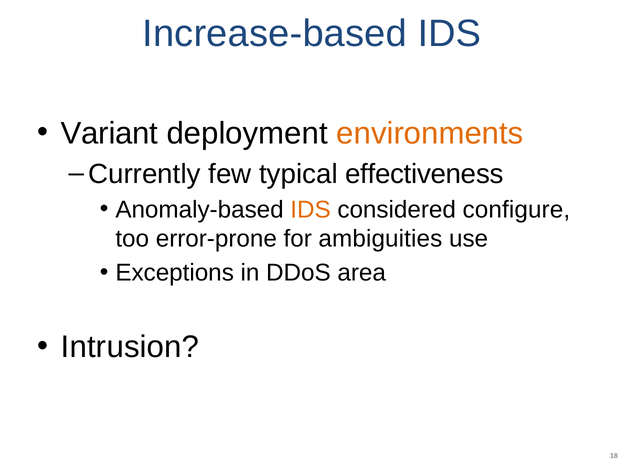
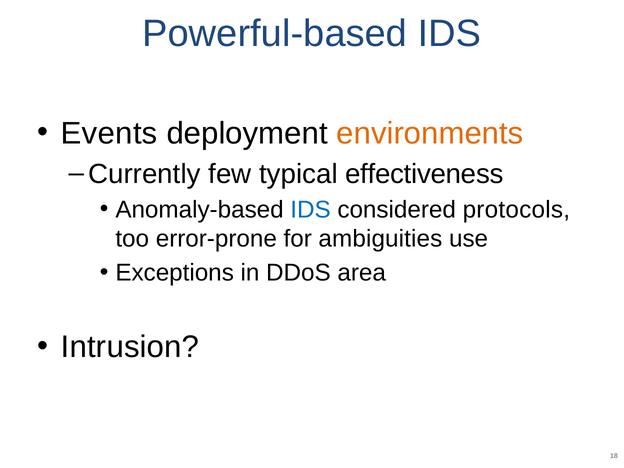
Increase-based: Increase-based -> Powerful-based (275, 34)
Variant: Variant -> Events (109, 133)
IDS colour: orange -> blue (311, 210)
configure: configure -> protocols (516, 210)
